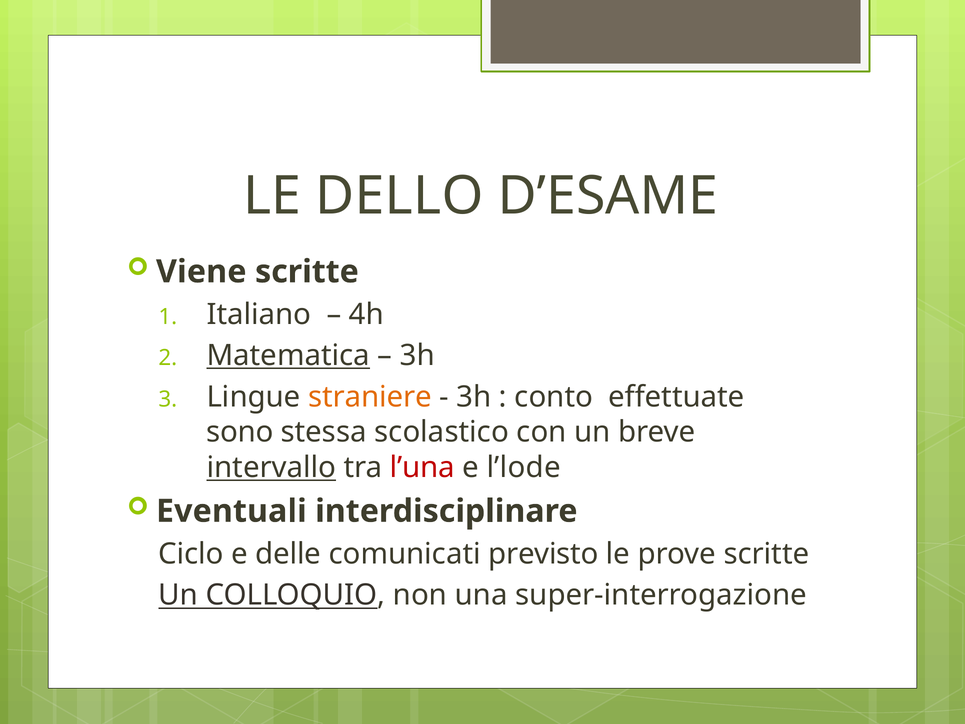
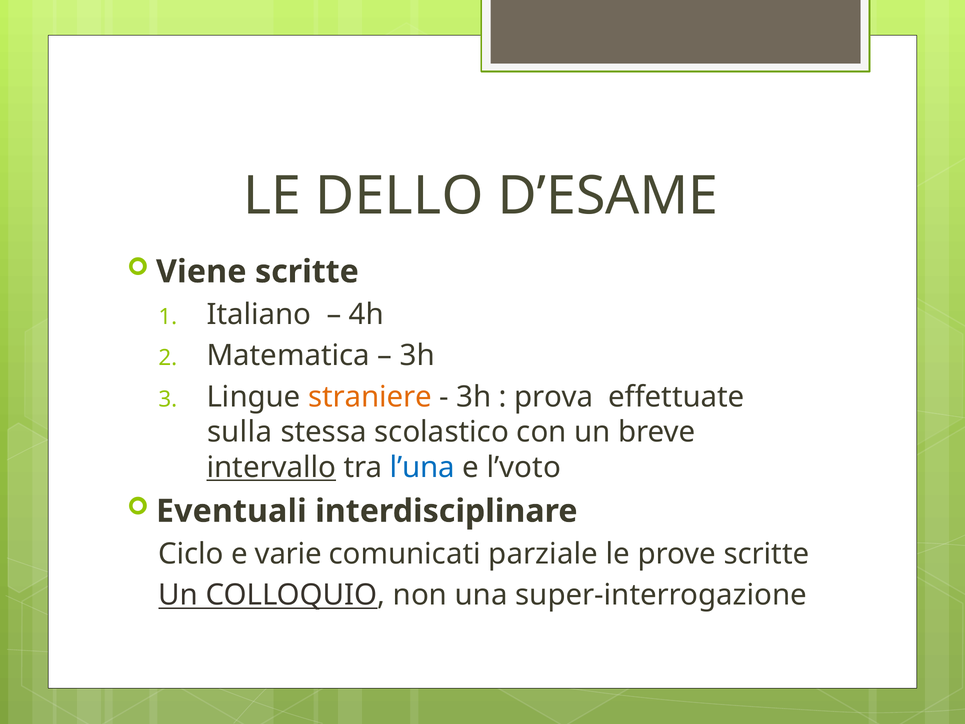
Matematica underline: present -> none (288, 355)
conto: conto -> prova (554, 397)
sono: sono -> sulla (240, 432)
l’una colour: red -> blue (422, 467)
l’lode: l’lode -> l’voto (524, 467)
delle: delle -> varie (288, 554)
previsto: previsto -> parziale (543, 554)
